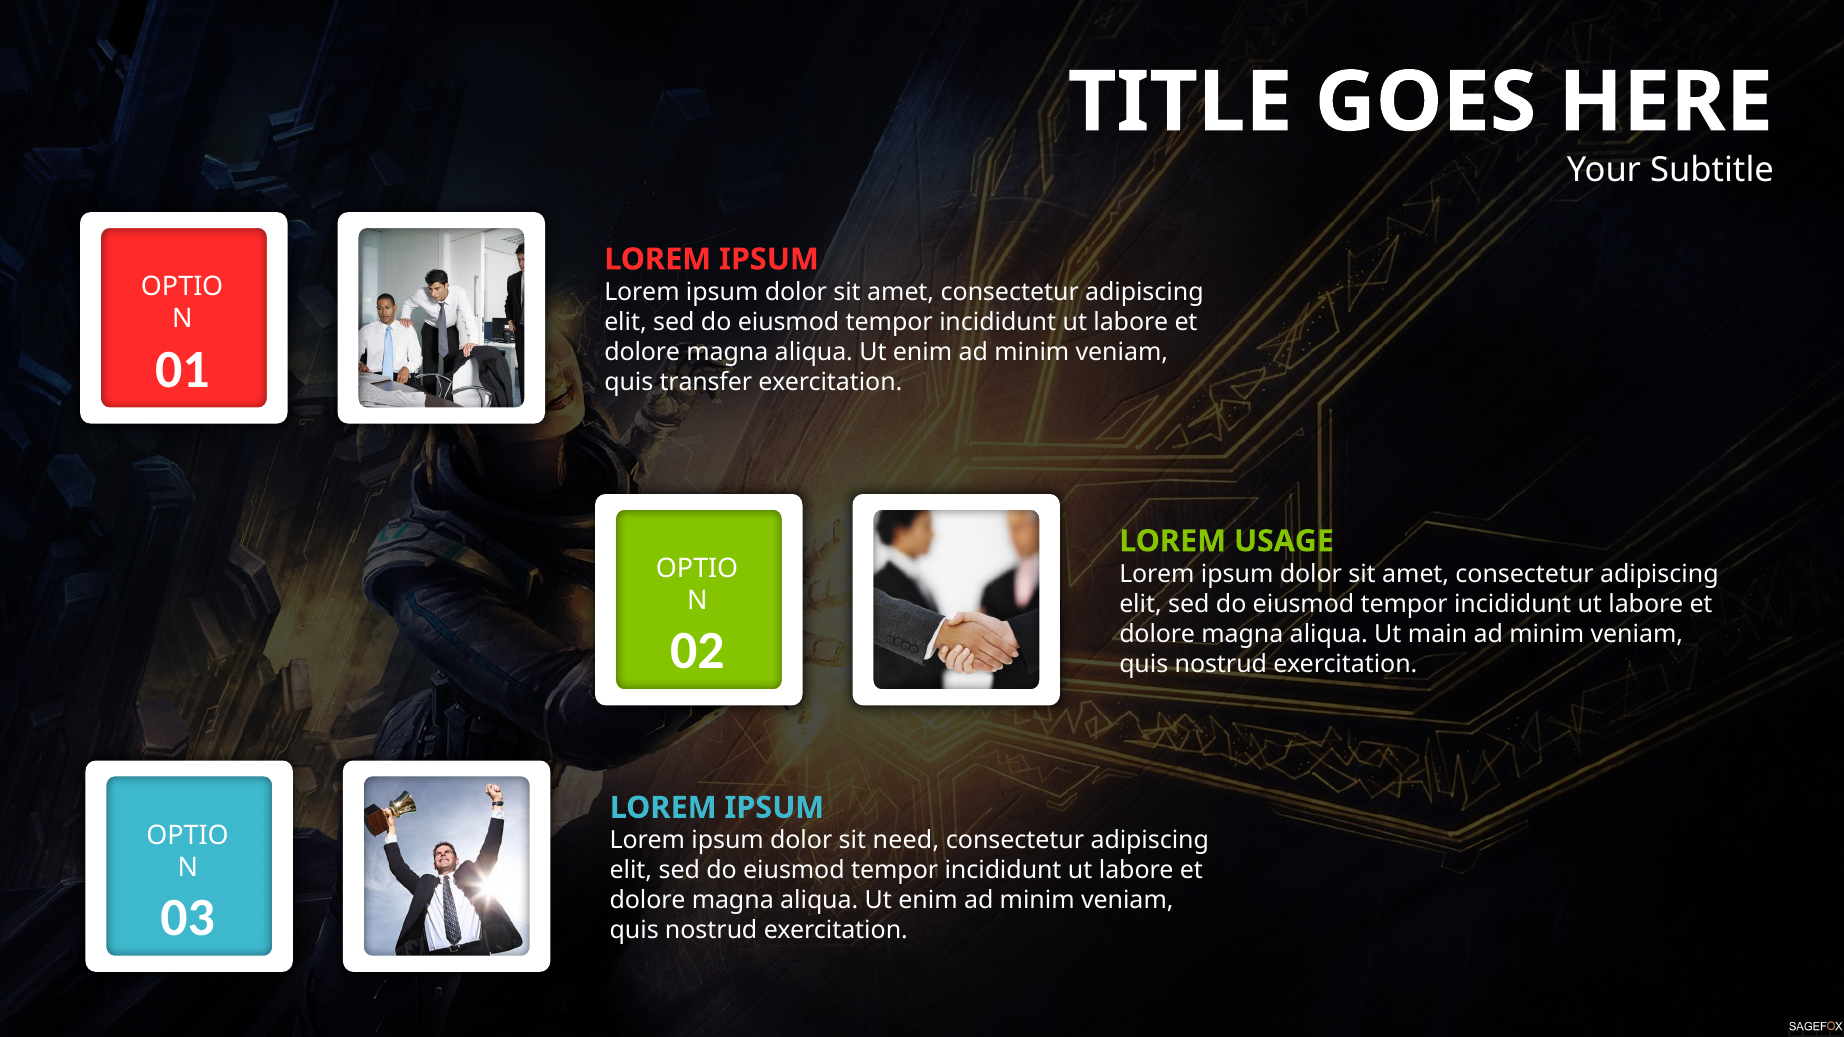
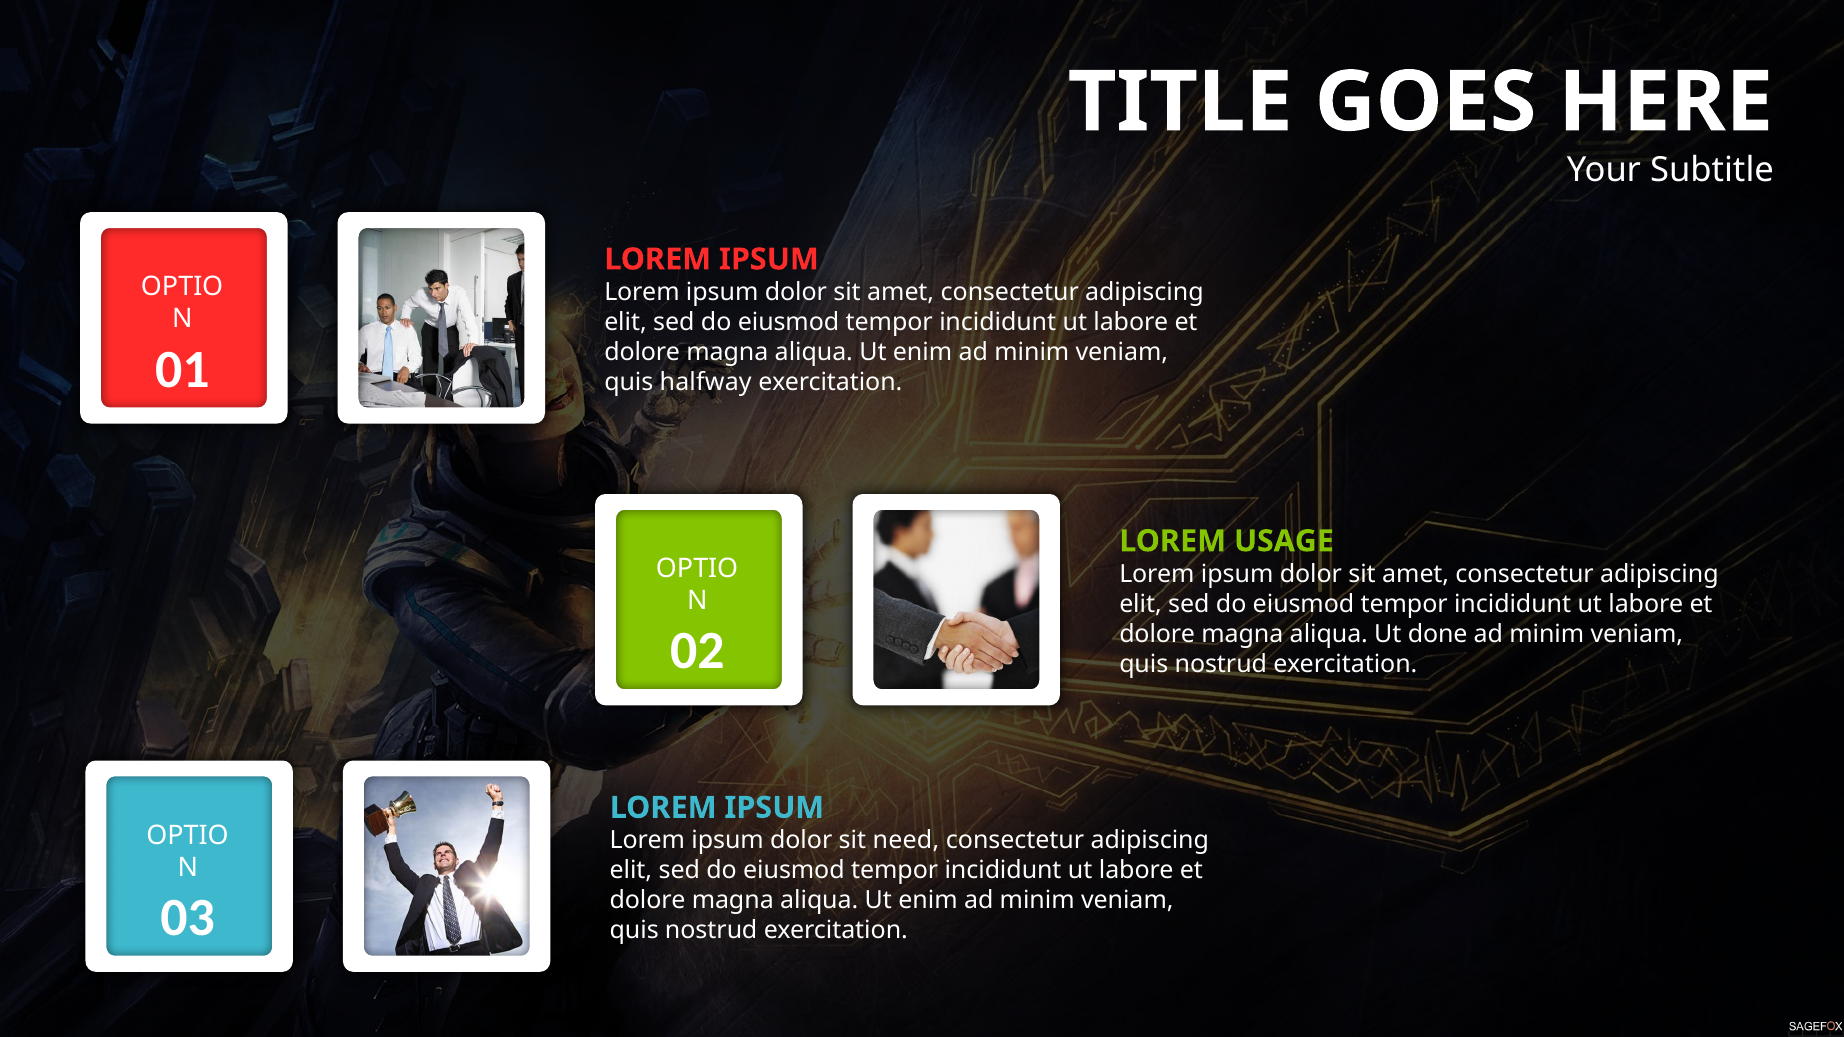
transfer: transfer -> halfway (706, 382)
main: main -> done (1438, 634)
